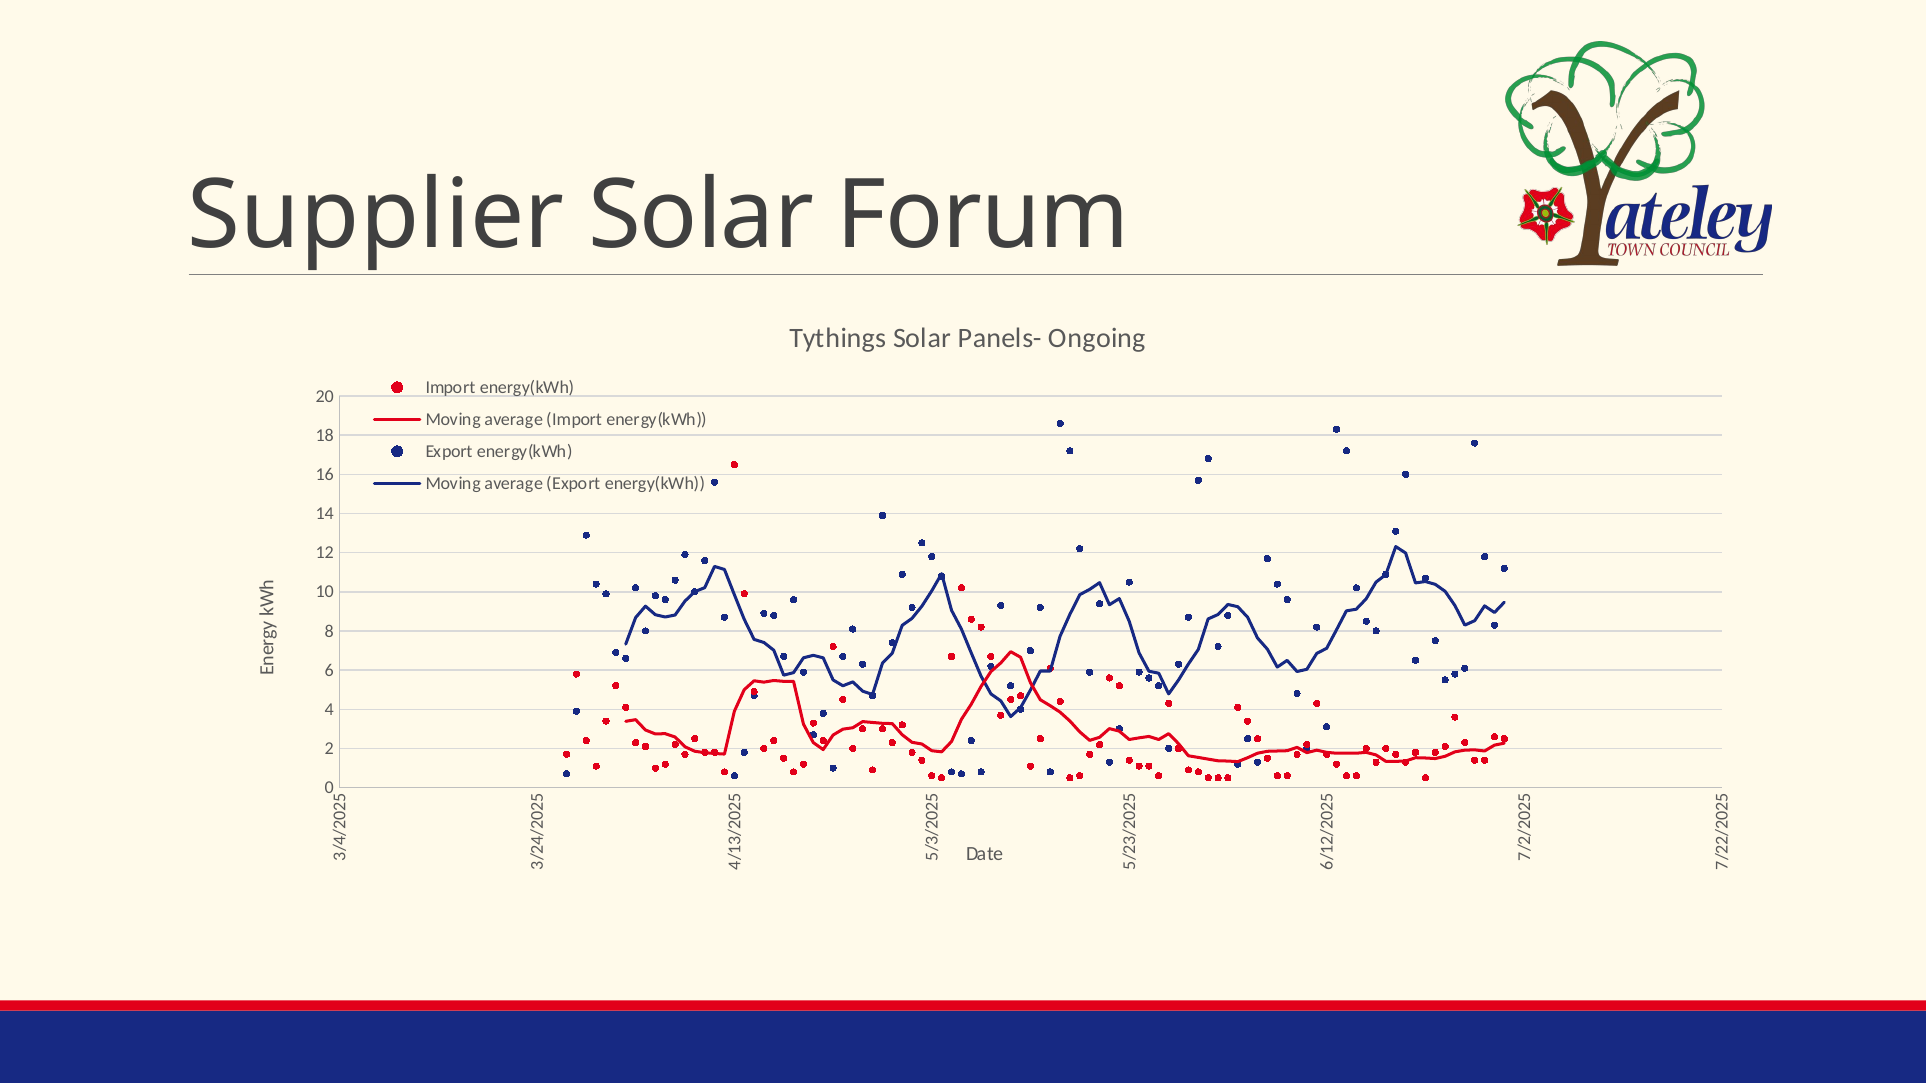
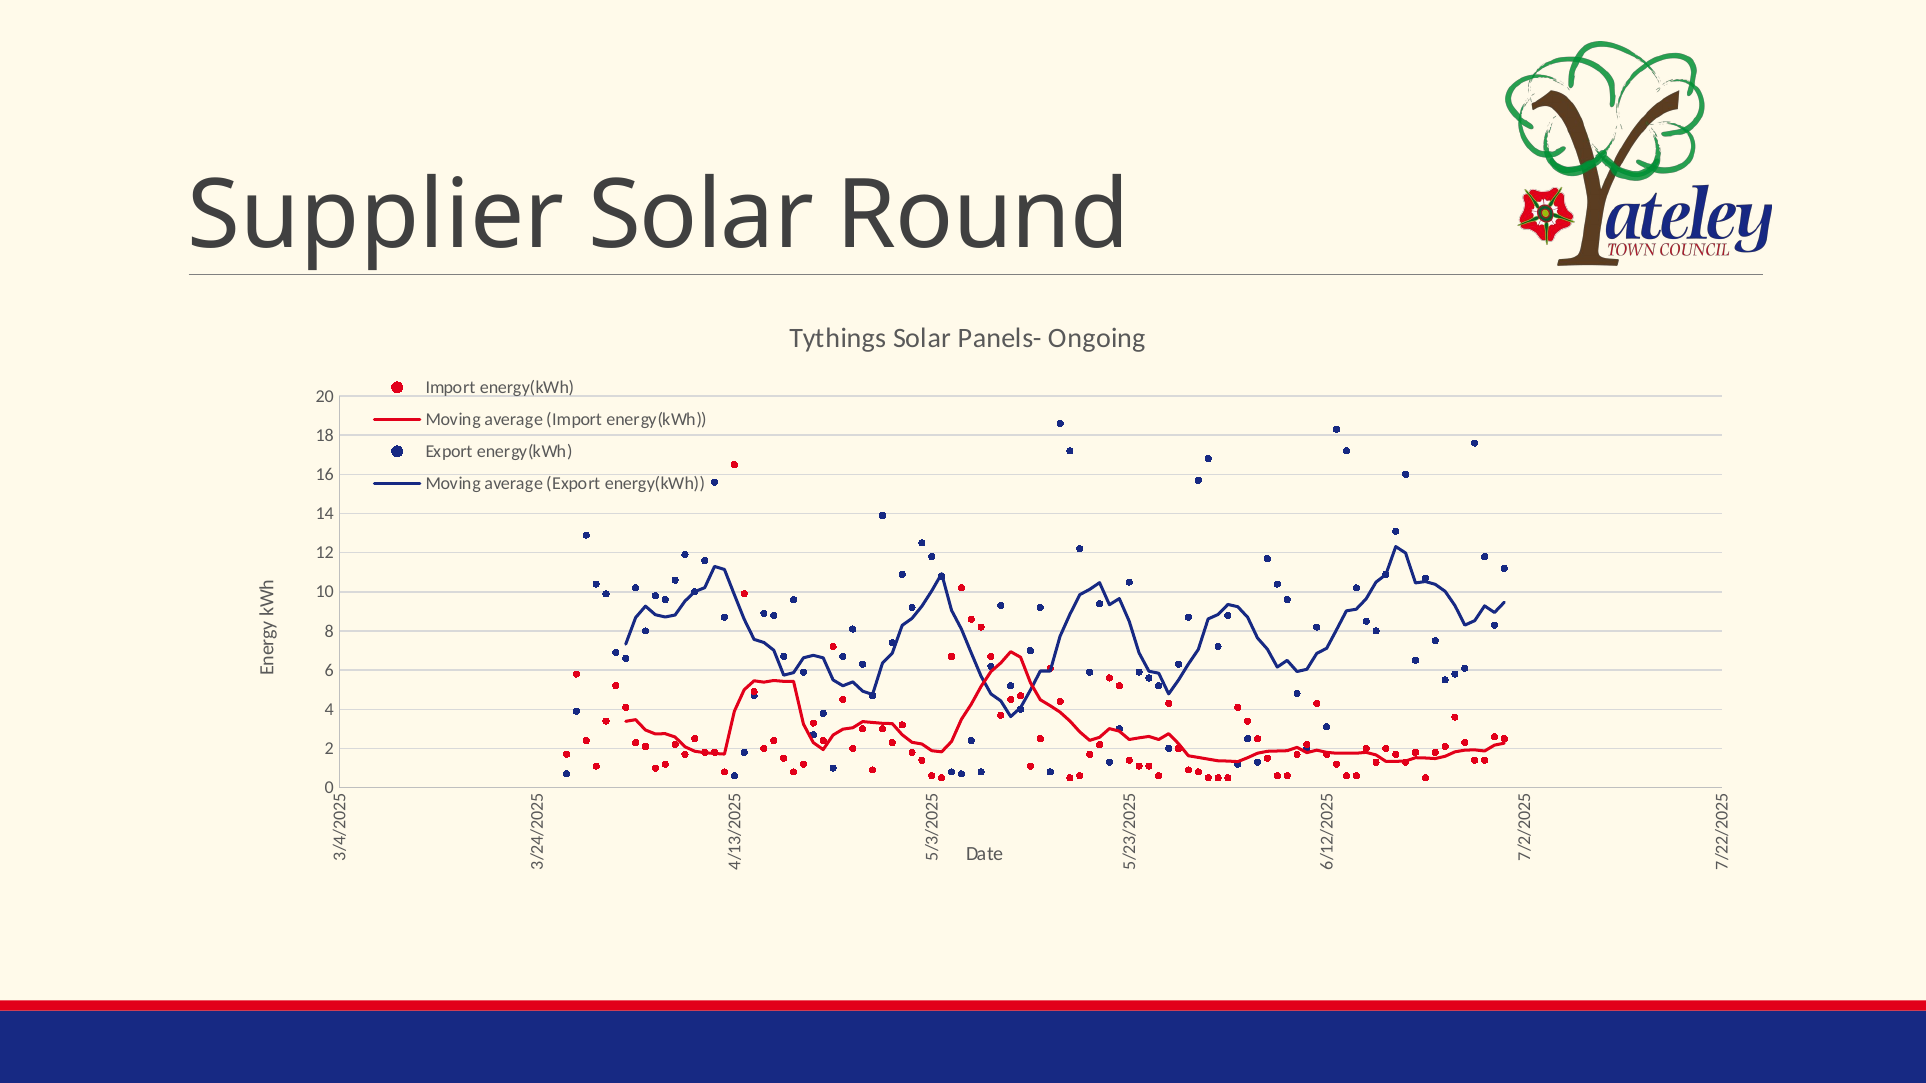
Forum: Forum -> Round (983, 216)
